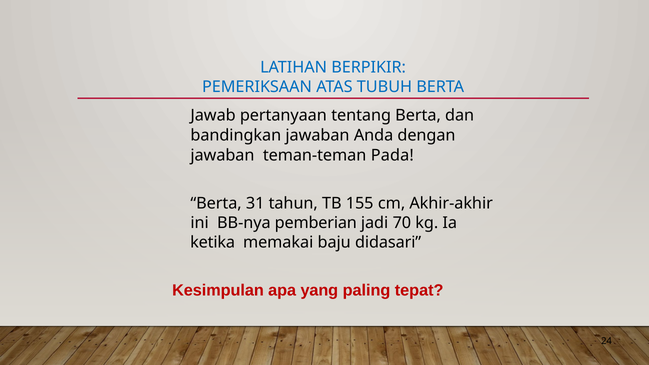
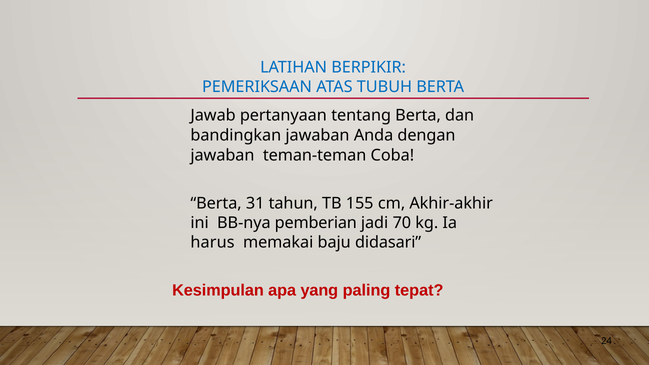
Pada: Pada -> Coba (392, 155)
ketika: ketika -> harus (213, 242)
